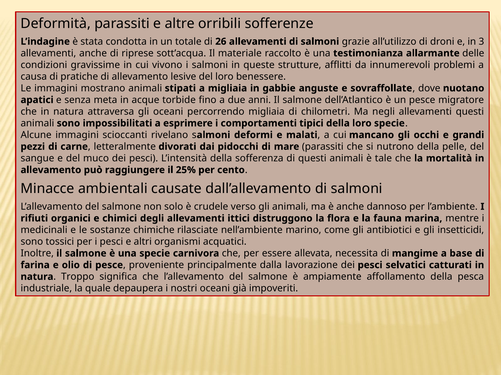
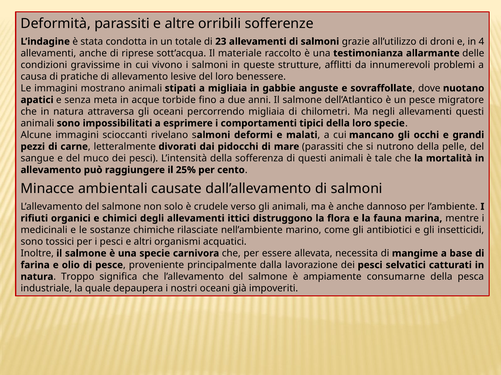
26: 26 -> 23 (221, 42)
3: 3 -> 4 (481, 42)
affollamento: affollamento -> consumarne (396, 277)
